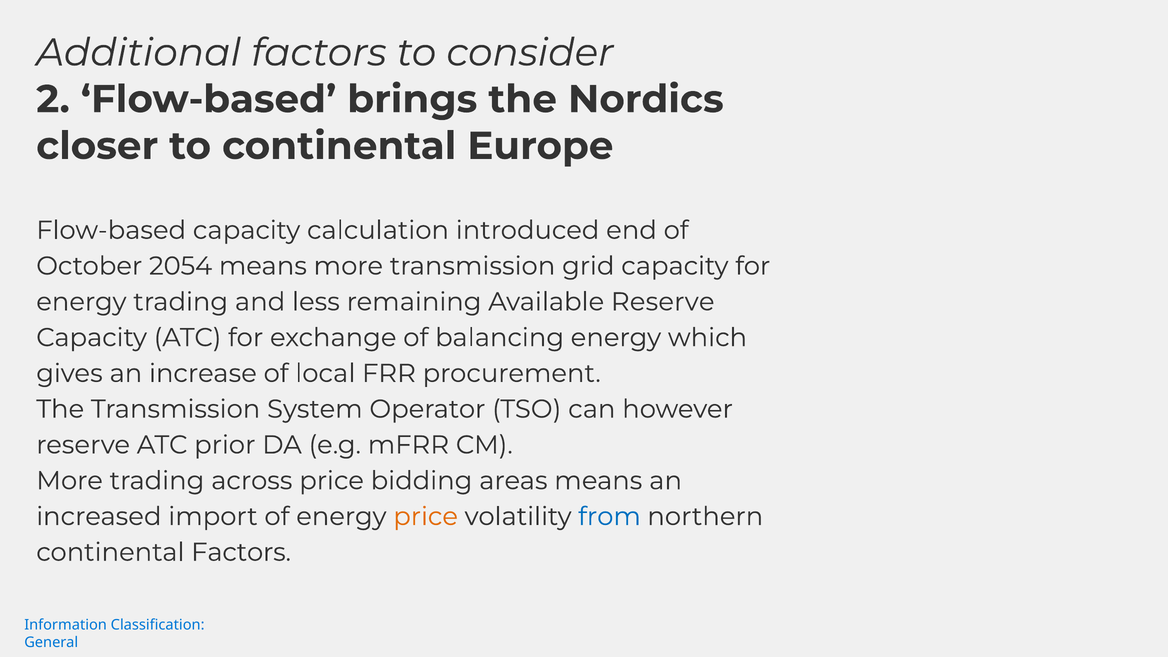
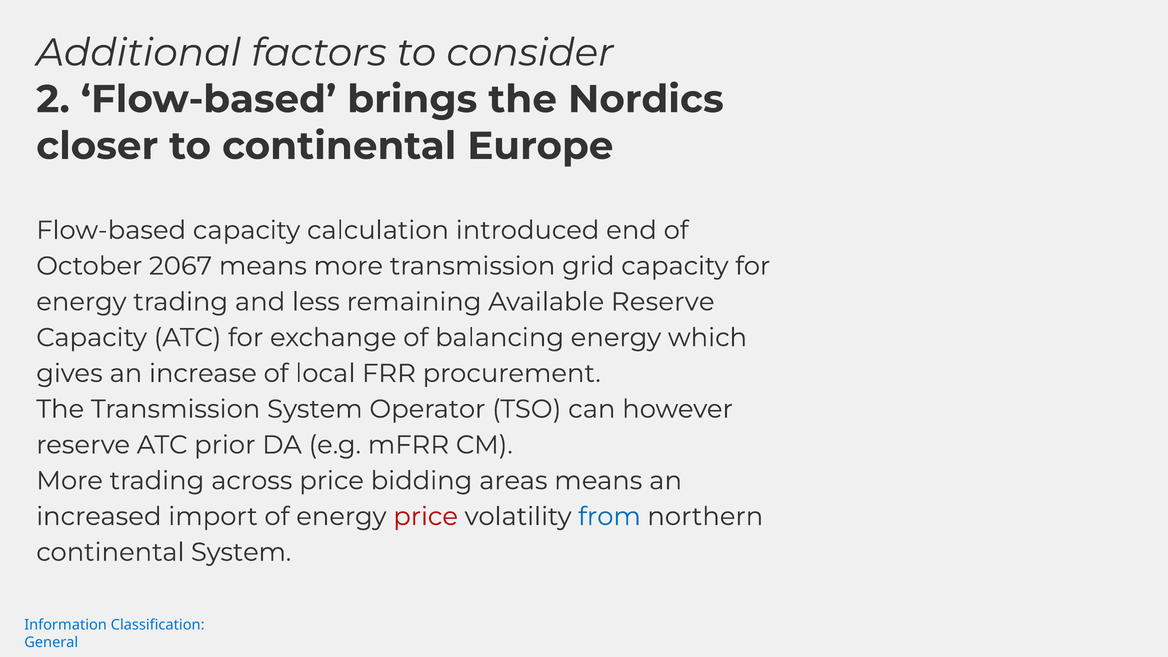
2054: 2054 -> 2067 (181, 266)
price colour: orange -> red (426, 516)
continental Factors: Factors -> System (241, 552)
